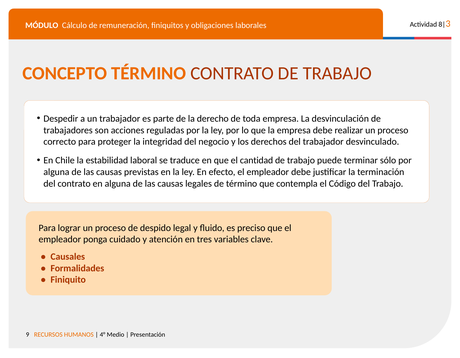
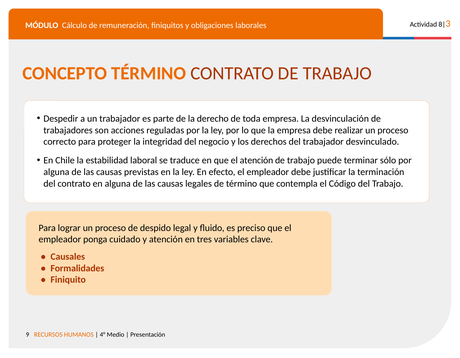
el cantidad: cantidad -> atención (256, 160)
